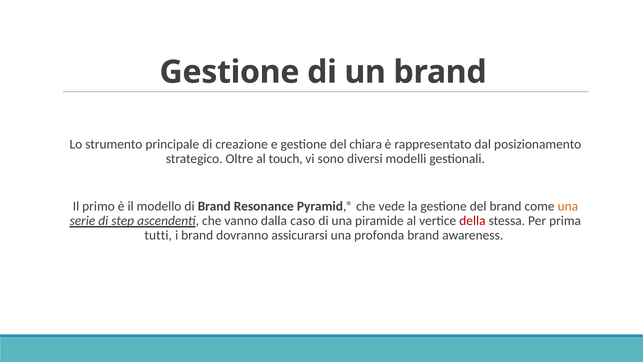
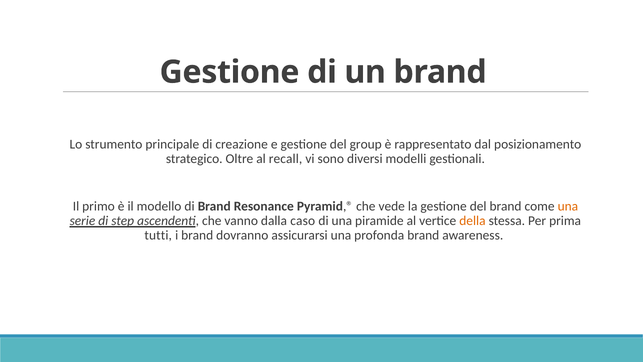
chiara: chiara -> group (366, 144)
touch: touch -> recall (286, 158)
della colour: red -> orange (472, 221)
